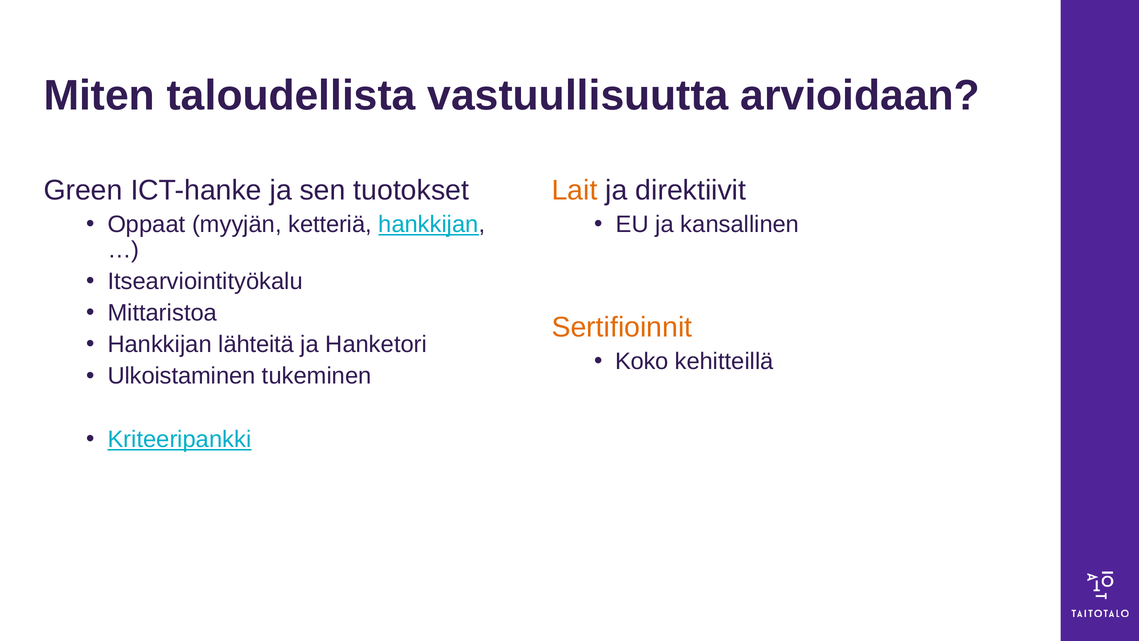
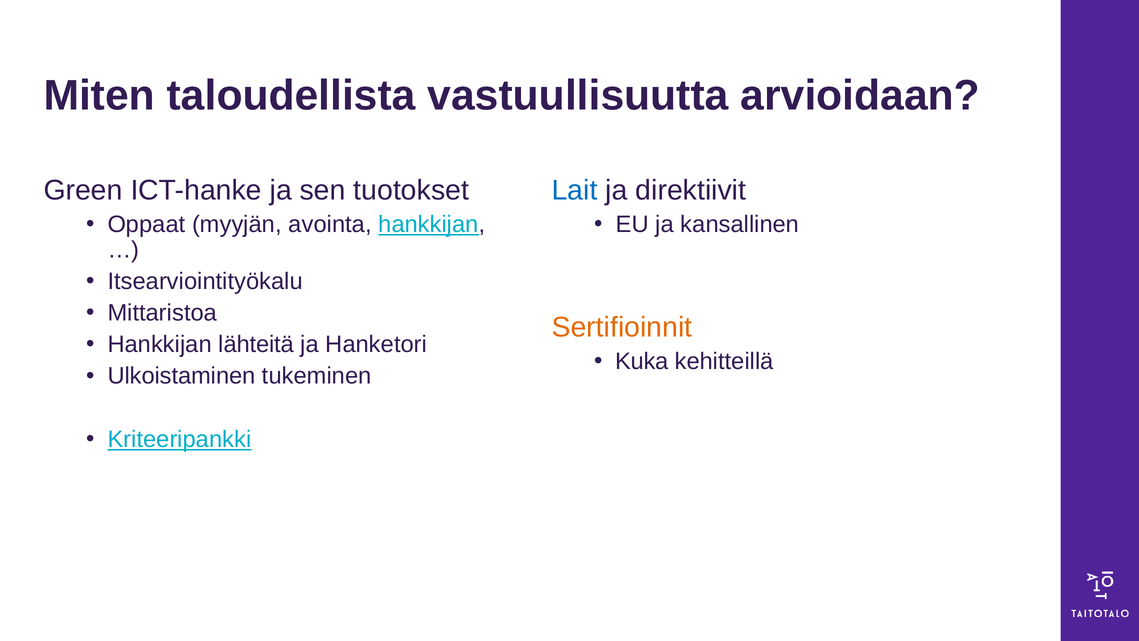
Lait colour: orange -> blue (575, 190)
ketteriä: ketteriä -> avointa (330, 224)
Koko: Koko -> Kuka (642, 361)
